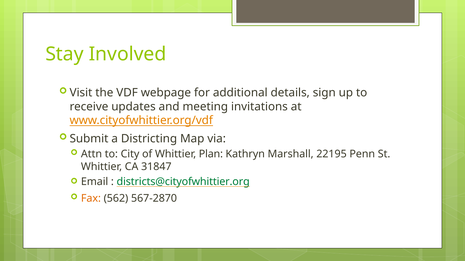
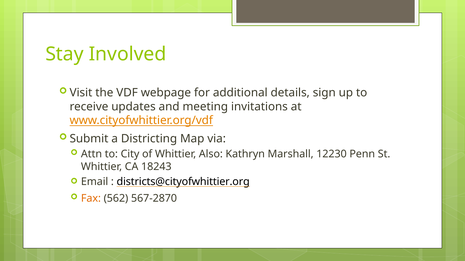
Plan: Plan -> Also (211, 154)
22195: 22195 -> 12230 (332, 154)
31847: 31847 -> 18243 (156, 167)
districts@cityofwhittier.org colour: green -> black (183, 182)
